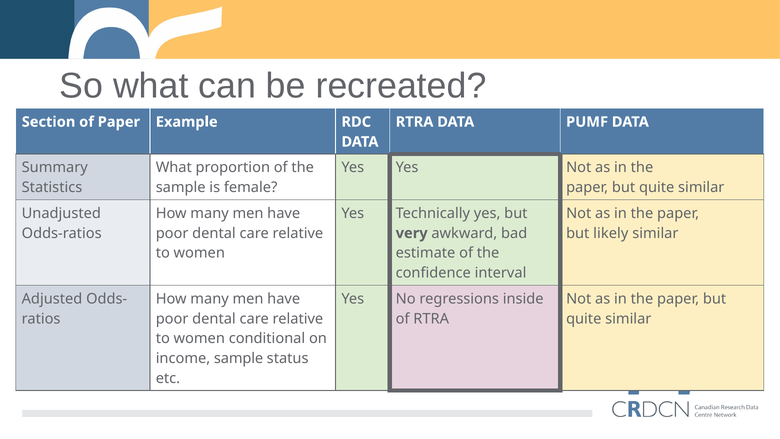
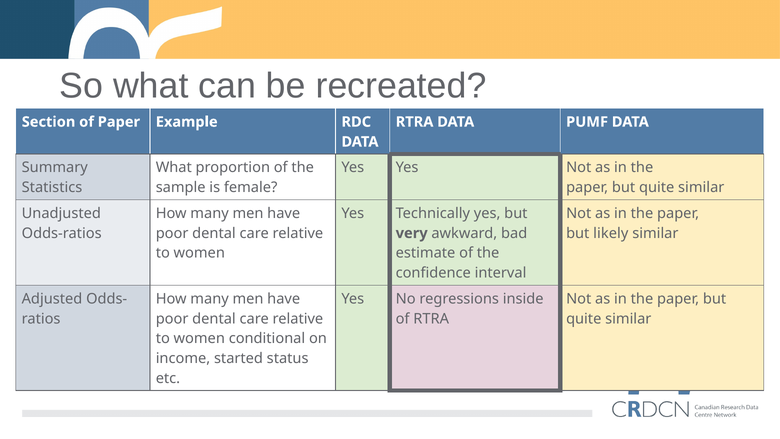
income sample: sample -> started (238, 358)
